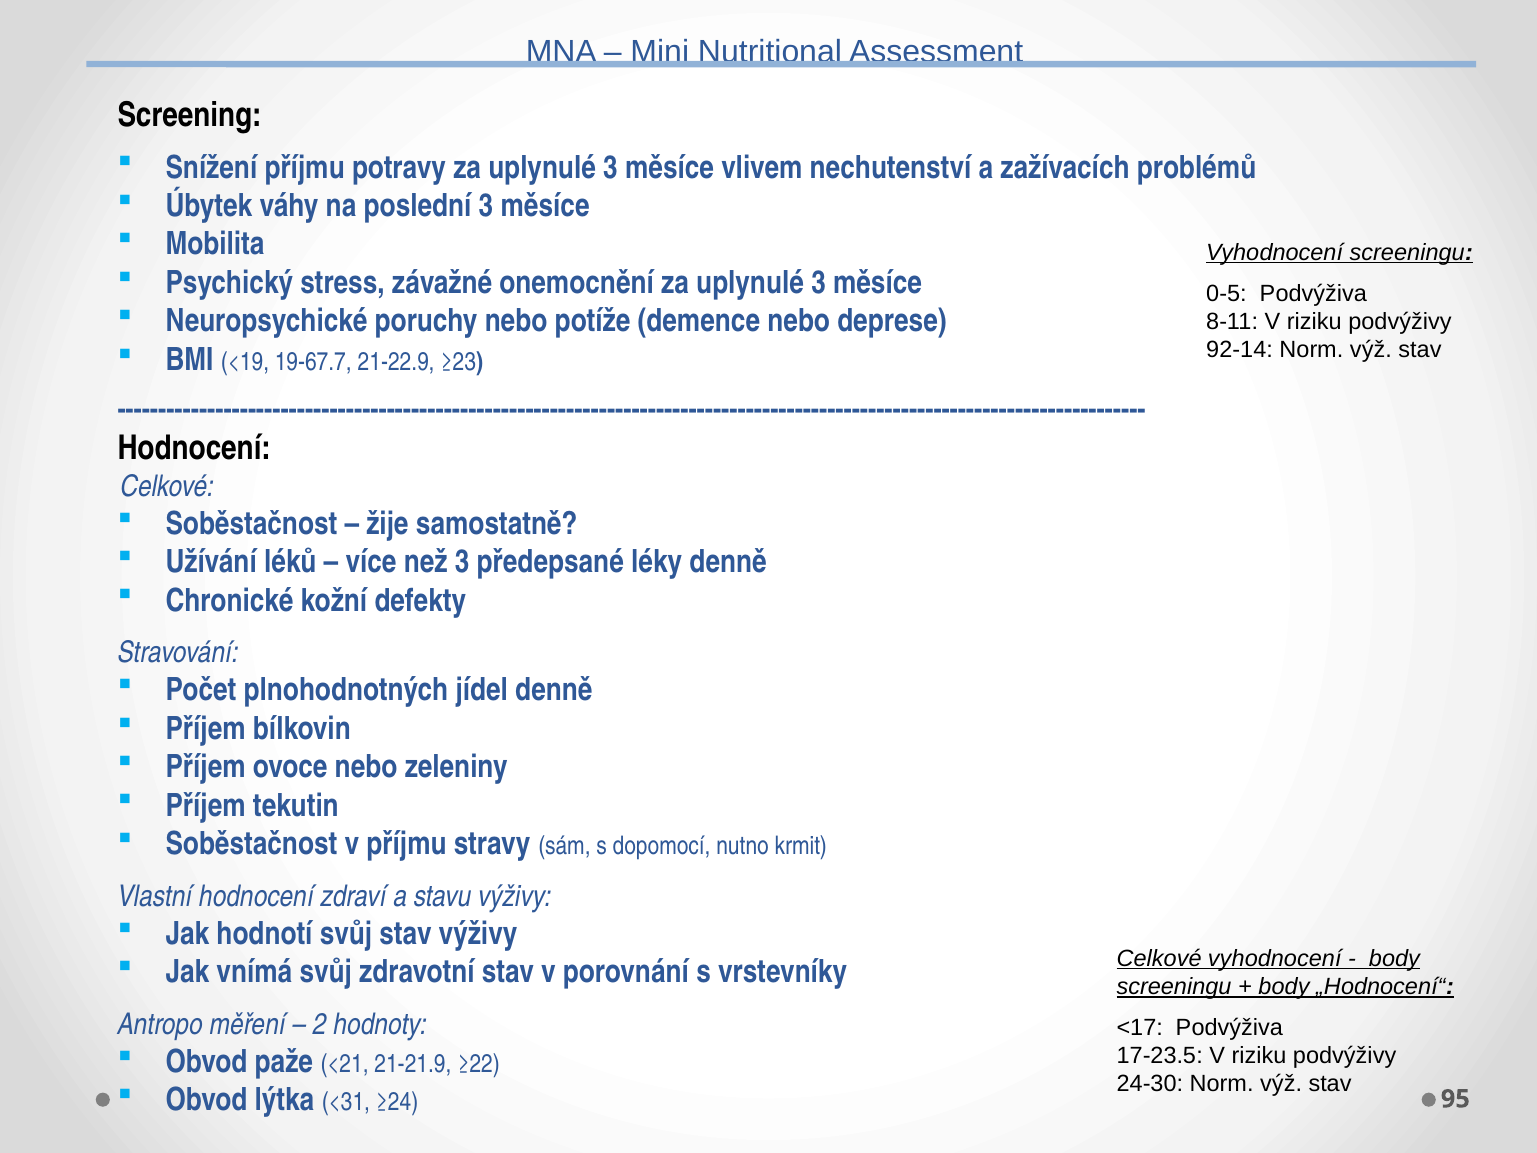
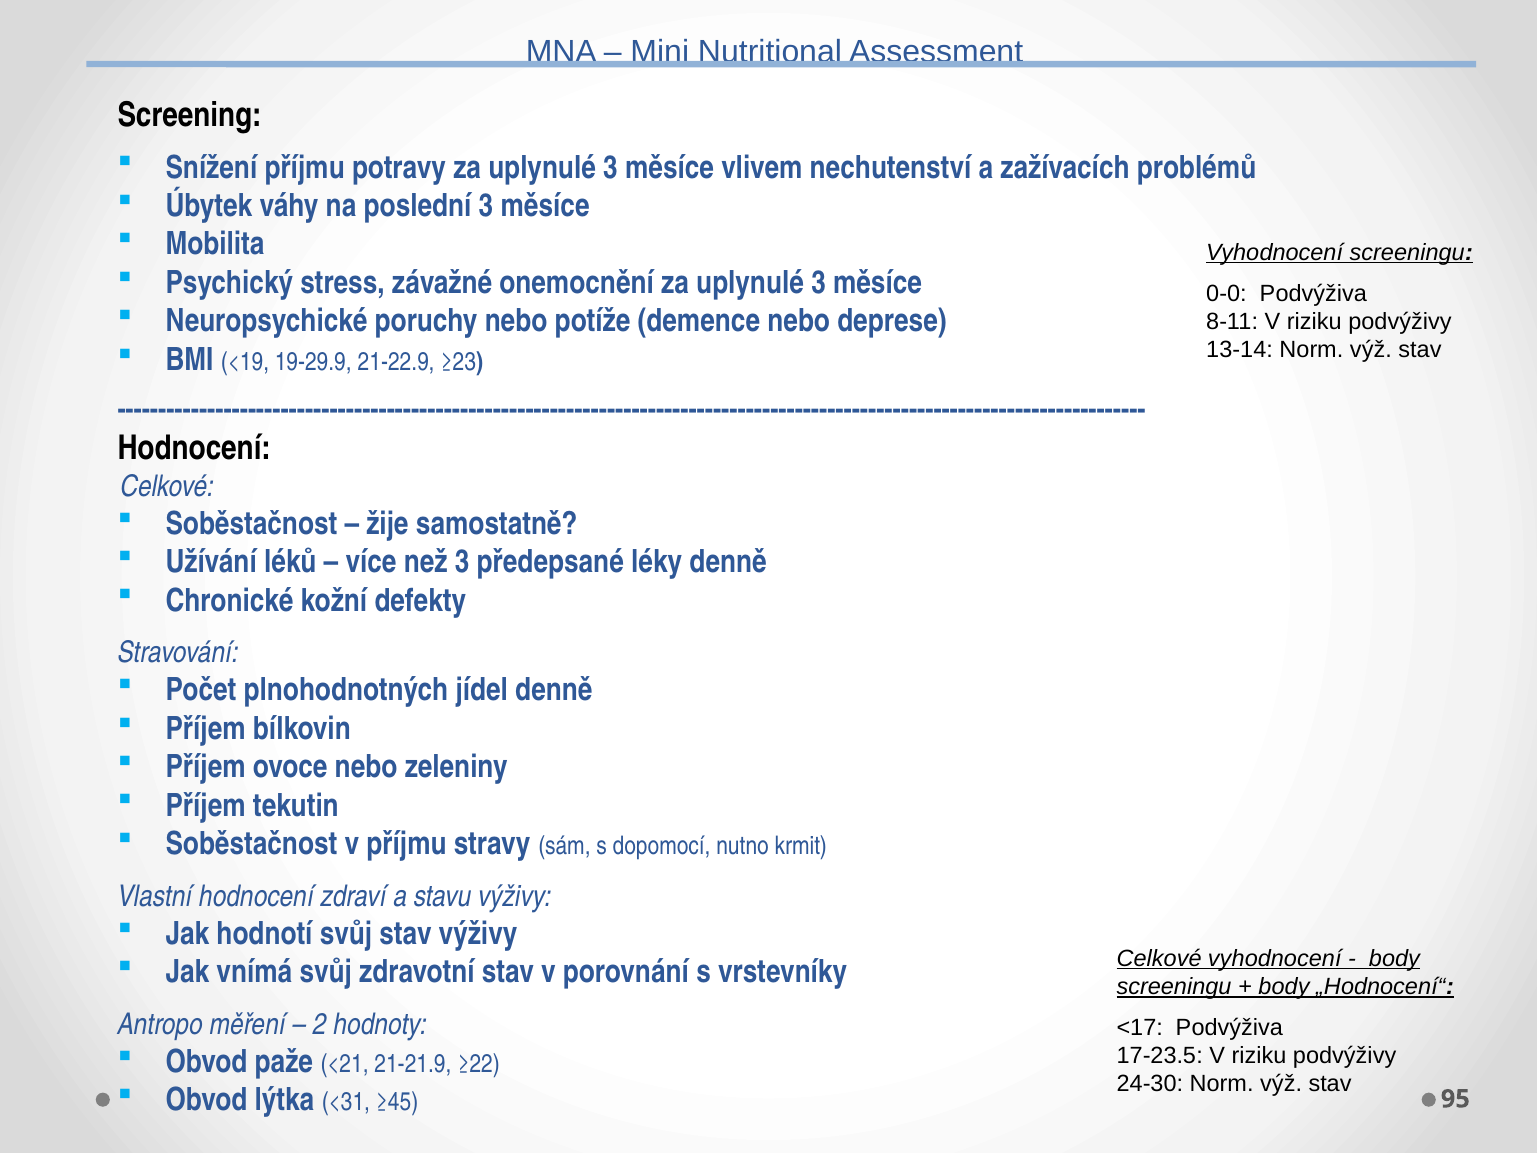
0-5: 0-5 -> 0-0 (1226, 293)
92-14: 92-14 -> 13-14 (1240, 350)
19-67.7: 19-67.7 -> 19-29.9 (313, 362)
≥24: ≥24 -> ≥45 (397, 1102)
